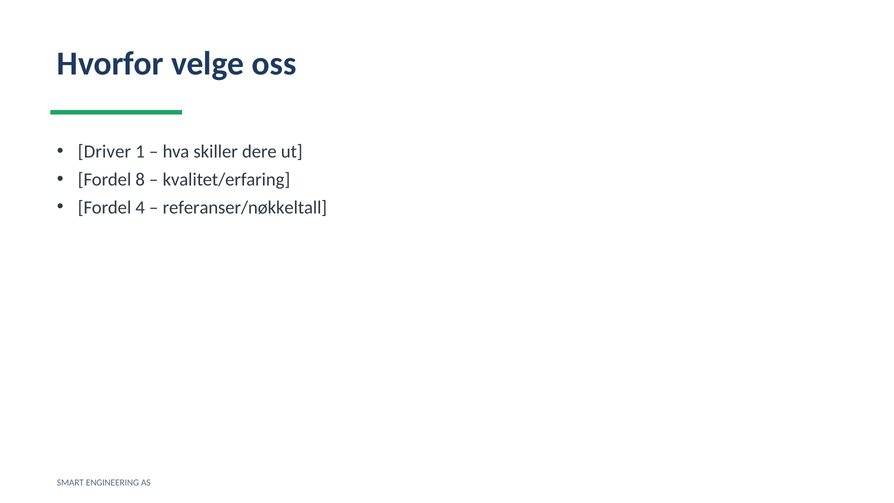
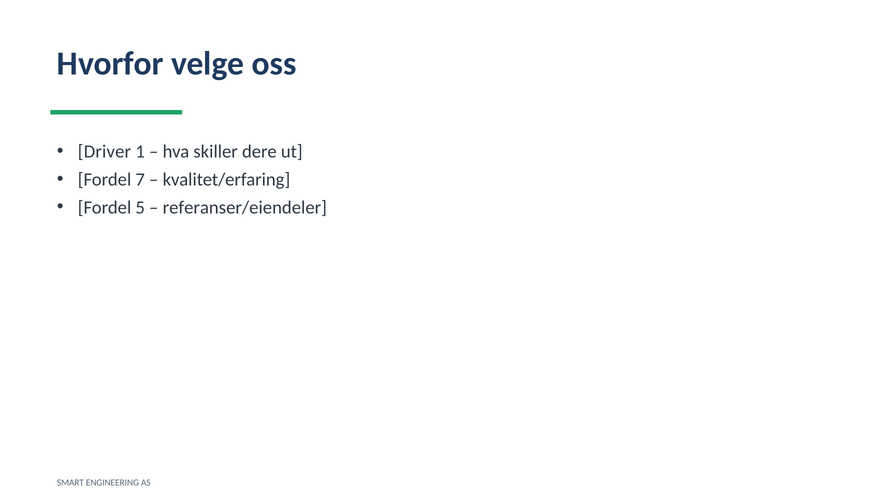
8: 8 -> 7 (140, 179)
4: 4 -> 5 (140, 207)
referanser/nøkkeltall: referanser/nøkkeltall -> referanser/eiendeler (245, 207)
